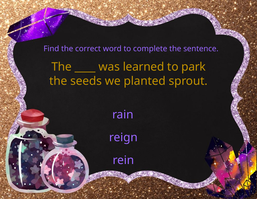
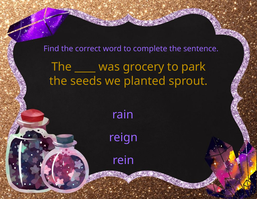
learned: learned -> grocery (144, 67)
